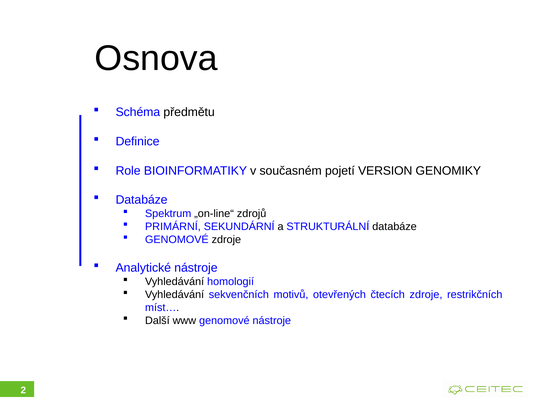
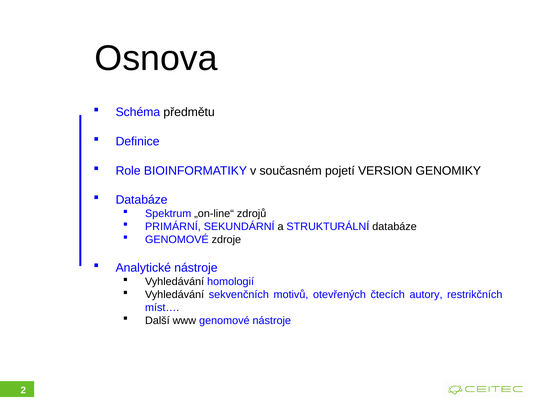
čtecích zdroje: zdroje -> autory (426, 295)
